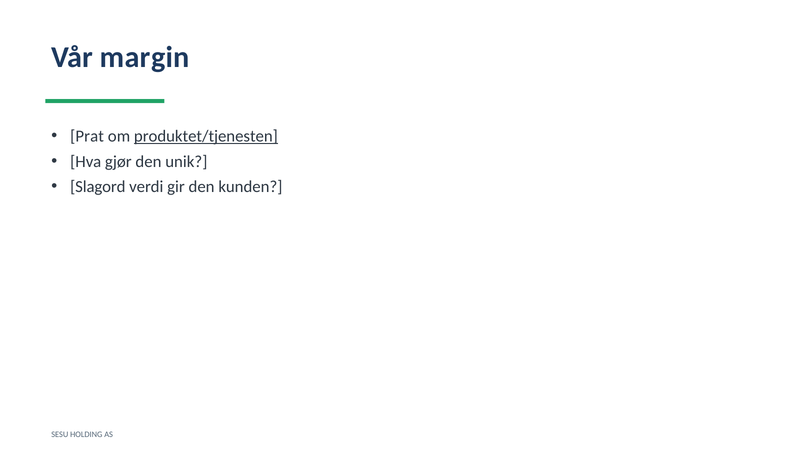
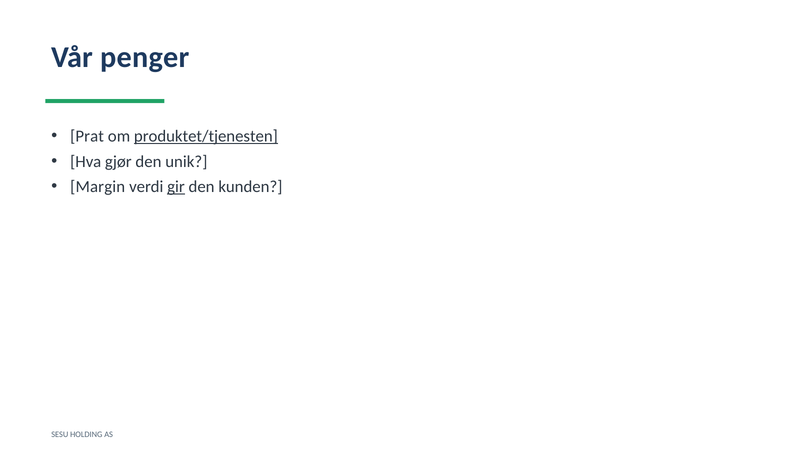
margin: margin -> penger (145, 58)
Slagord: Slagord -> Margin (98, 187)
gir underline: none -> present (176, 187)
